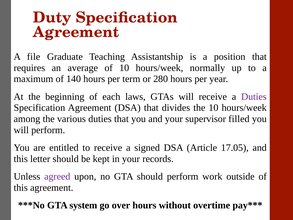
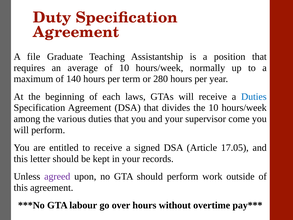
Duties colour: purple -> blue (254, 96)
filled: filled -> come (239, 119)
system: system -> labour (83, 205)
